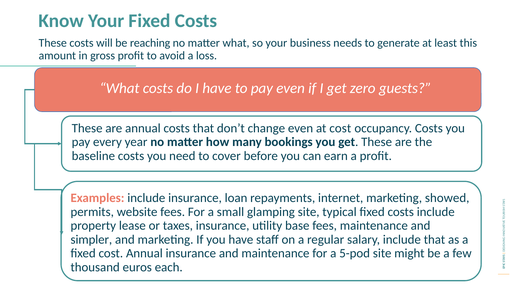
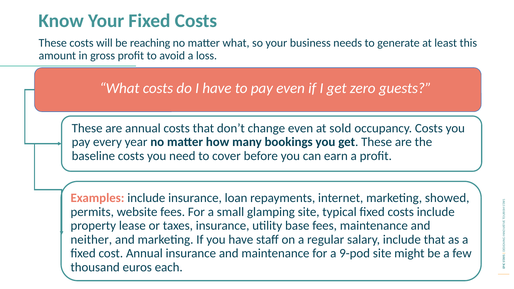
at cost: cost -> sold (340, 128)
simpler: simpler -> neither (91, 240)
5-pod: 5-pod -> 9-pod (355, 253)
